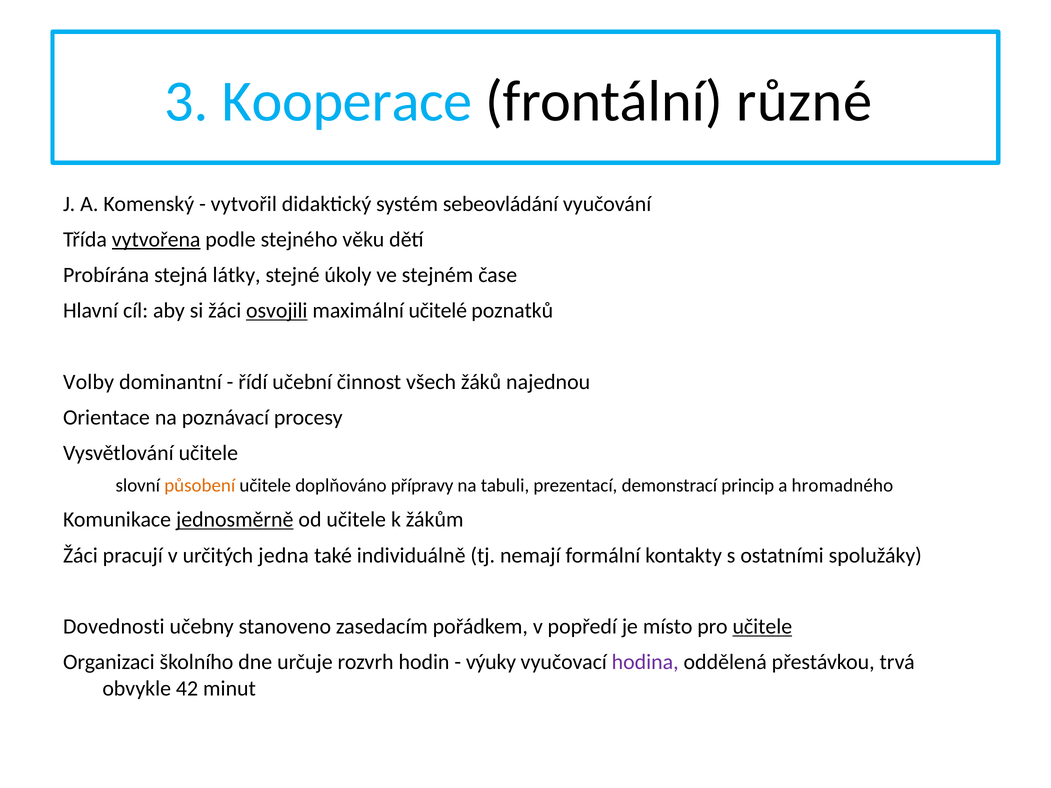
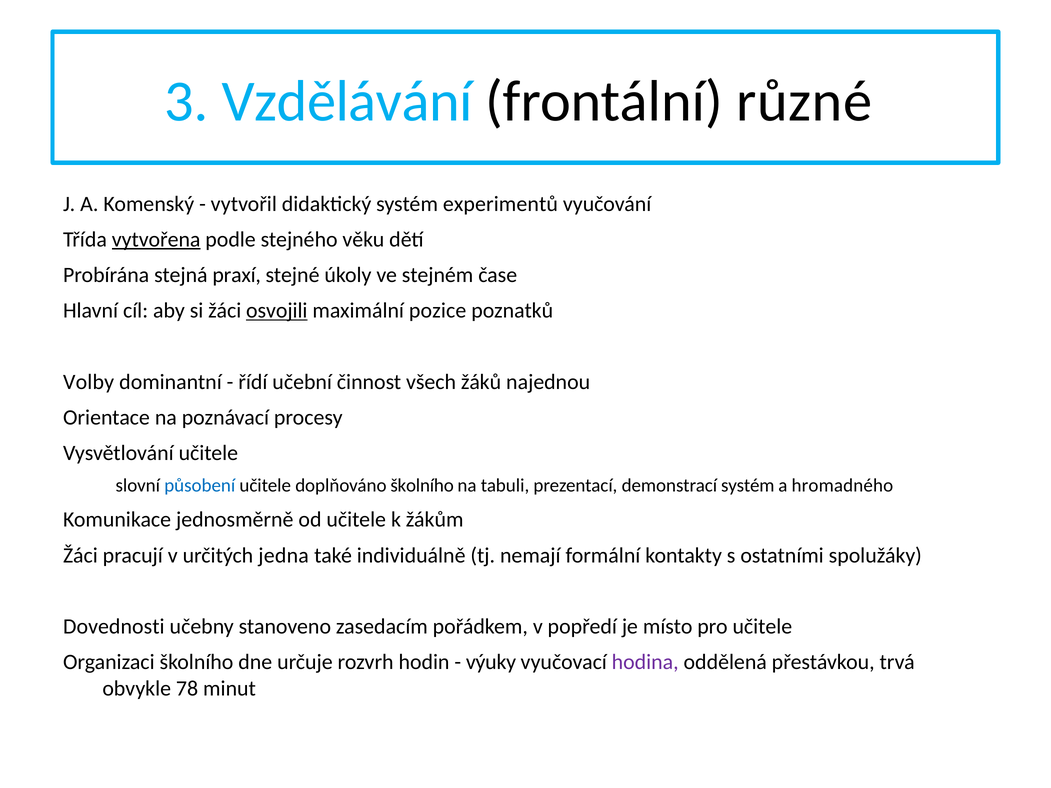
Kooperace: Kooperace -> Vzdělávání (347, 101)
sebeovládání: sebeovládání -> experimentů (500, 204)
látky: látky -> praxí (237, 275)
učitelé: učitelé -> pozice (438, 311)
působení colour: orange -> blue (200, 486)
doplňováno přípravy: přípravy -> školního (422, 486)
demonstrací princip: princip -> systém (748, 486)
jednosměrně underline: present -> none (235, 520)
učitele underline: present -> none (762, 627)
42: 42 -> 78 (187, 689)
